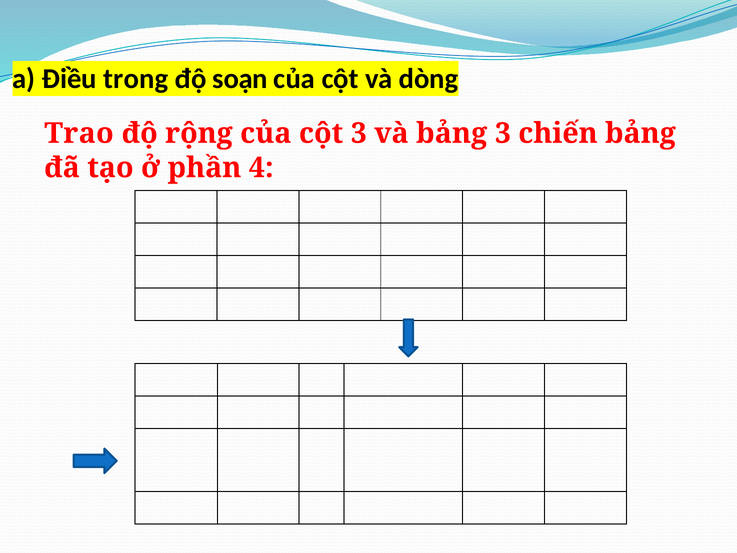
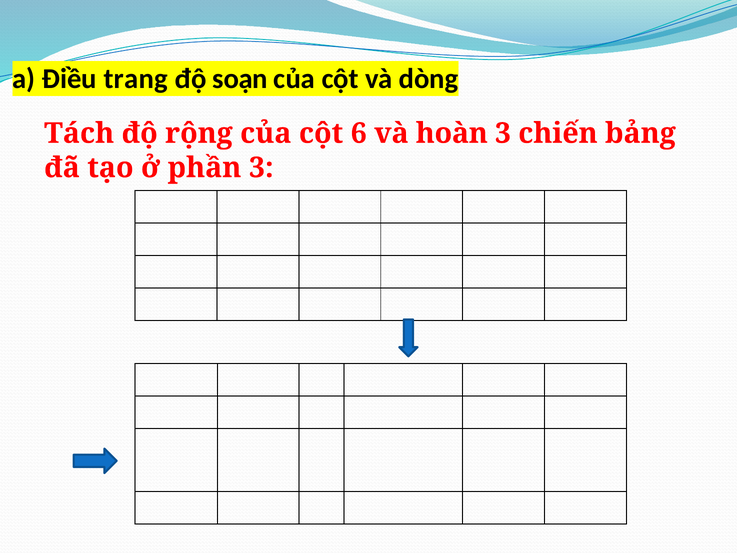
trong: trong -> trang (136, 79)
Trao: Trao -> Tách (79, 133)
cột 3: 3 -> 6 (359, 133)
và bảng: bảng -> hoàn (452, 133)
phần 4: 4 -> 3 (261, 168)
